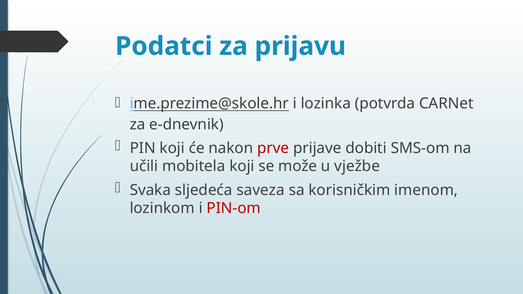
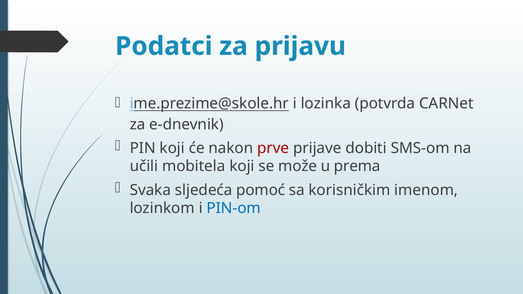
vježbe: vježbe -> prema (357, 166)
saveza: saveza -> pomoć (261, 190)
PIN-om colour: red -> blue (234, 208)
